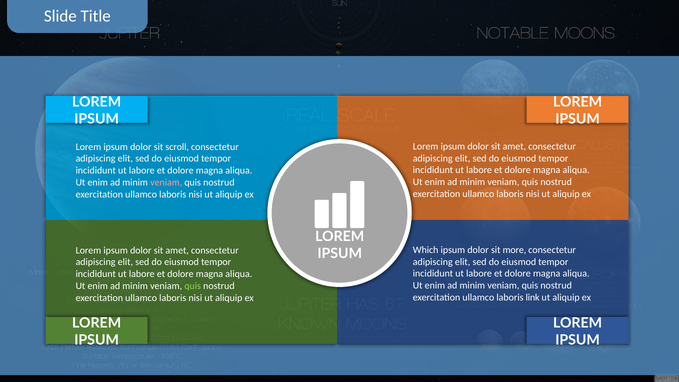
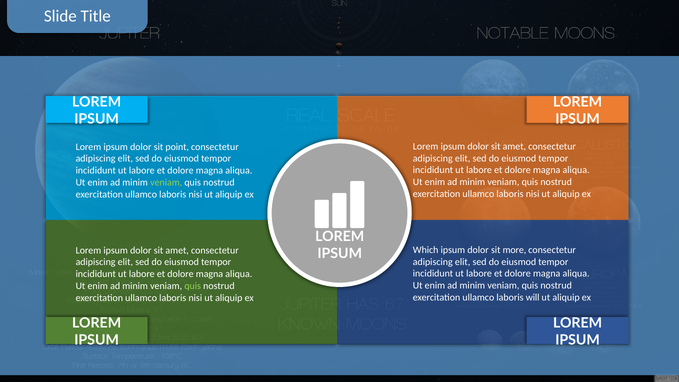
scroll: scroll -> point (177, 147)
veniam colour: pink -> light green (166, 182)
link: link -> will (533, 297)
